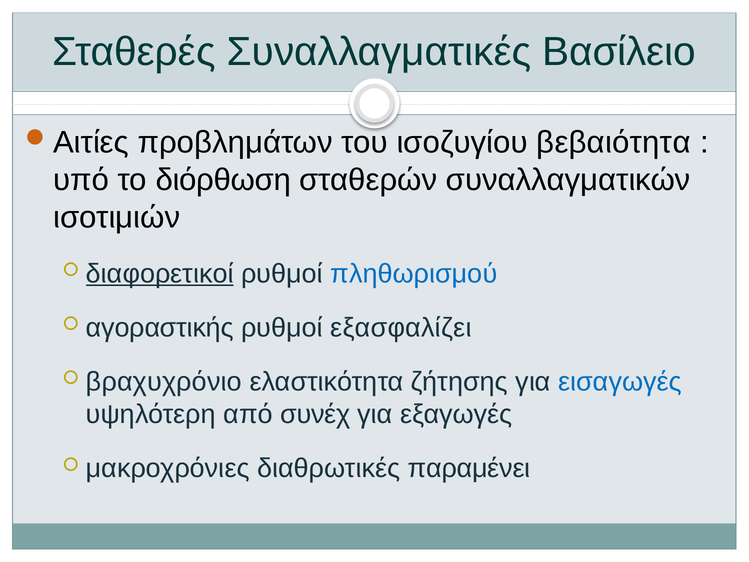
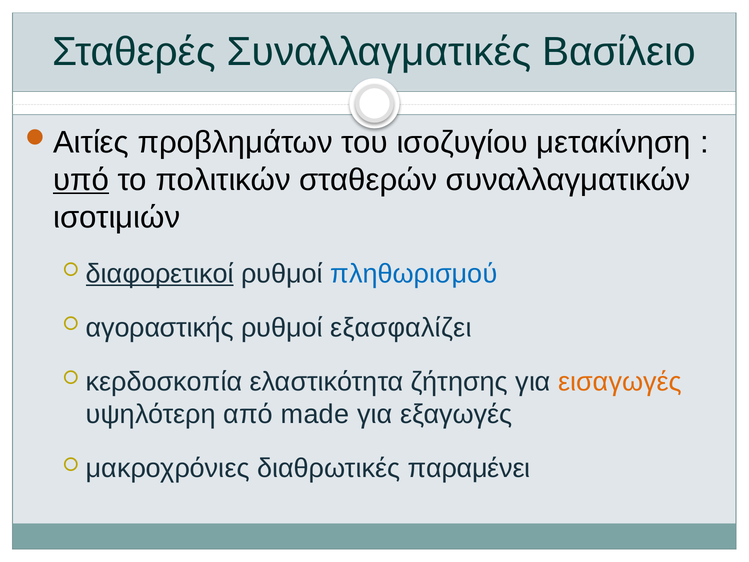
βεβαιότητα: βεβαιότητα -> μετακίνηση (614, 142)
υπό underline: none -> present (81, 180)
διόρθωση: διόρθωση -> πολιτικών (223, 180)
βραχυχρόνιο: βραχυχρόνιο -> κερδοσκοπία (164, 382)
εισαγωγές colour: blue -> orange (620, 382)
συνέχ: συνέχ -> made (315, 414)
